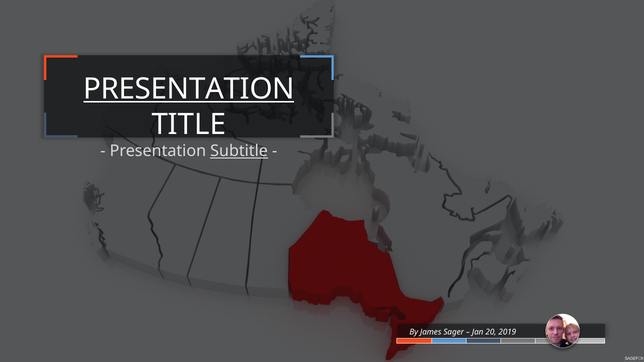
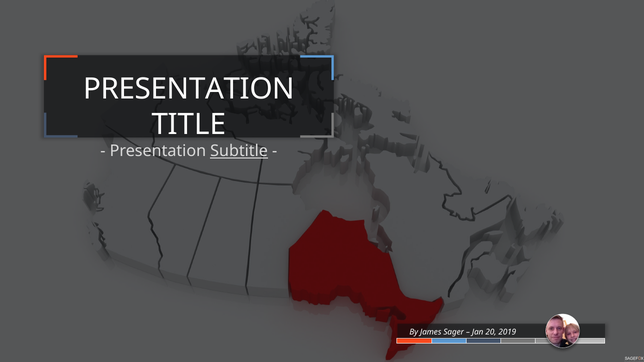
PRESENTATION underline: present -> none (189, 89)
